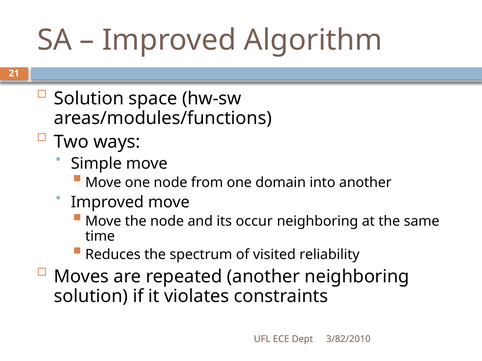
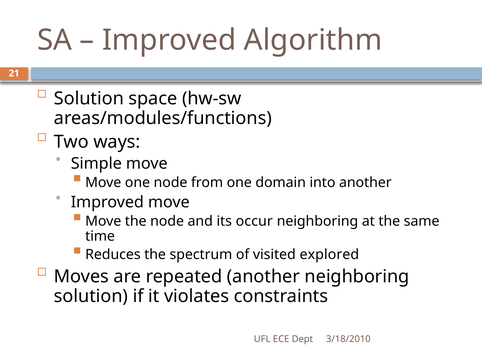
reliability: reliability -> explored (329, 255)
3/82/2010: 3/82/2010 -> 3/18/2010 (348, 340)
